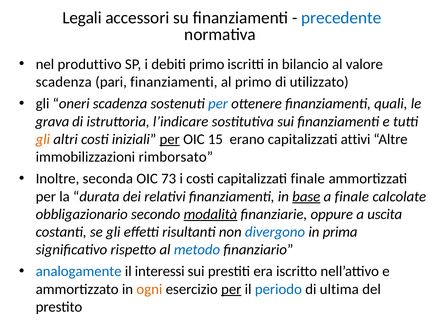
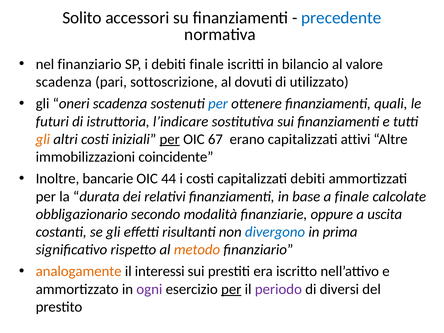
Legali: Legali -> Solito (82, 18)
nel produttivo: produttivo -> finanziario (90, 64)
debiti primo: primo -> finale (207, 64)
pari finanziamenti: finanziamenti -> sottoscrizione (174, 82)
al primo: primo -> dovuti (253, 82)
grava: grava -> futuri (52, 121)
15: 15 -> 67 (215, 139)
rimborsato: rimborsato -> coincidente (176, 157)
seconda: seconda -> bancarie (108, 179)
73: 73 -> 44 (169, 179)
capitalizzati finale: finale -> debiti (308, 179)
base underline: present -> none (306, 196)
modalità underline: present -> none (210, 214)
metodo colour: blue -> orange (197, 250)
analogamente colour: blue -> orange (79, 271)
ogni colour: orange -> purple (149, 289)
periodo colour: blue -> purple (278, 289)
ultima: ultima -> diversi (339, 289)
